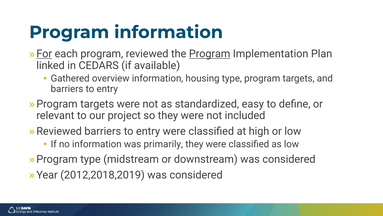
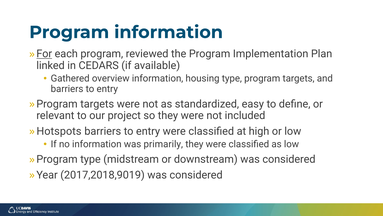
Program underline: present -> none (210, 54)
Reviewed: Reviewed -> Hotspots (59, 131)
2012,2018,2019: 2012,2018,2019 -> 2017,2018,9019 (103, 175)
